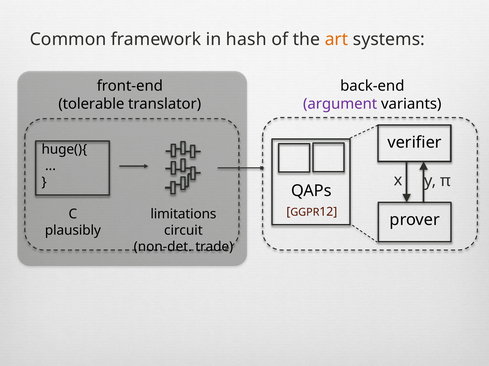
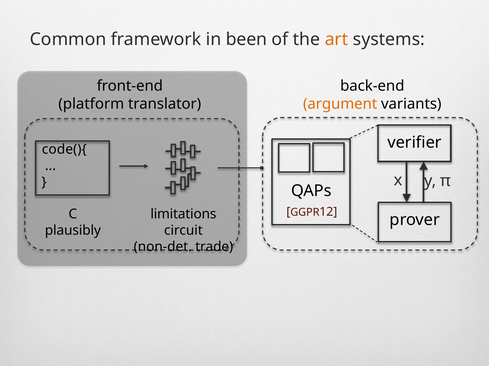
hash: hash -> been (246, 40)
tolerable: tolerable -> platform (91, 104)
argument colour: purple -> orange (340, 104)
huge(){: huge(){ -> code(){ (64, 150)
